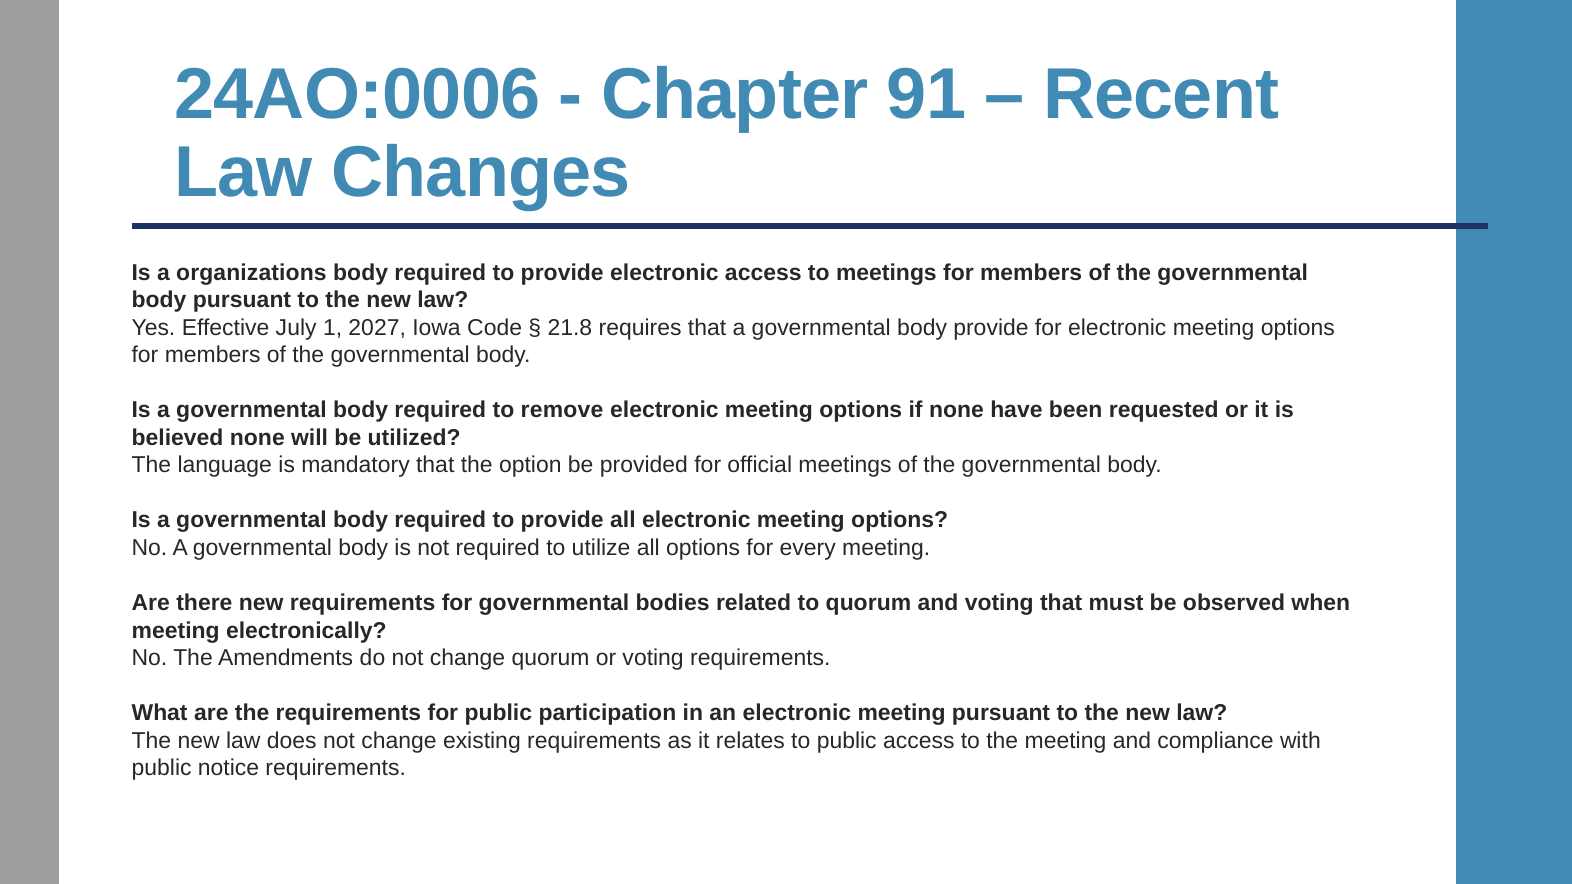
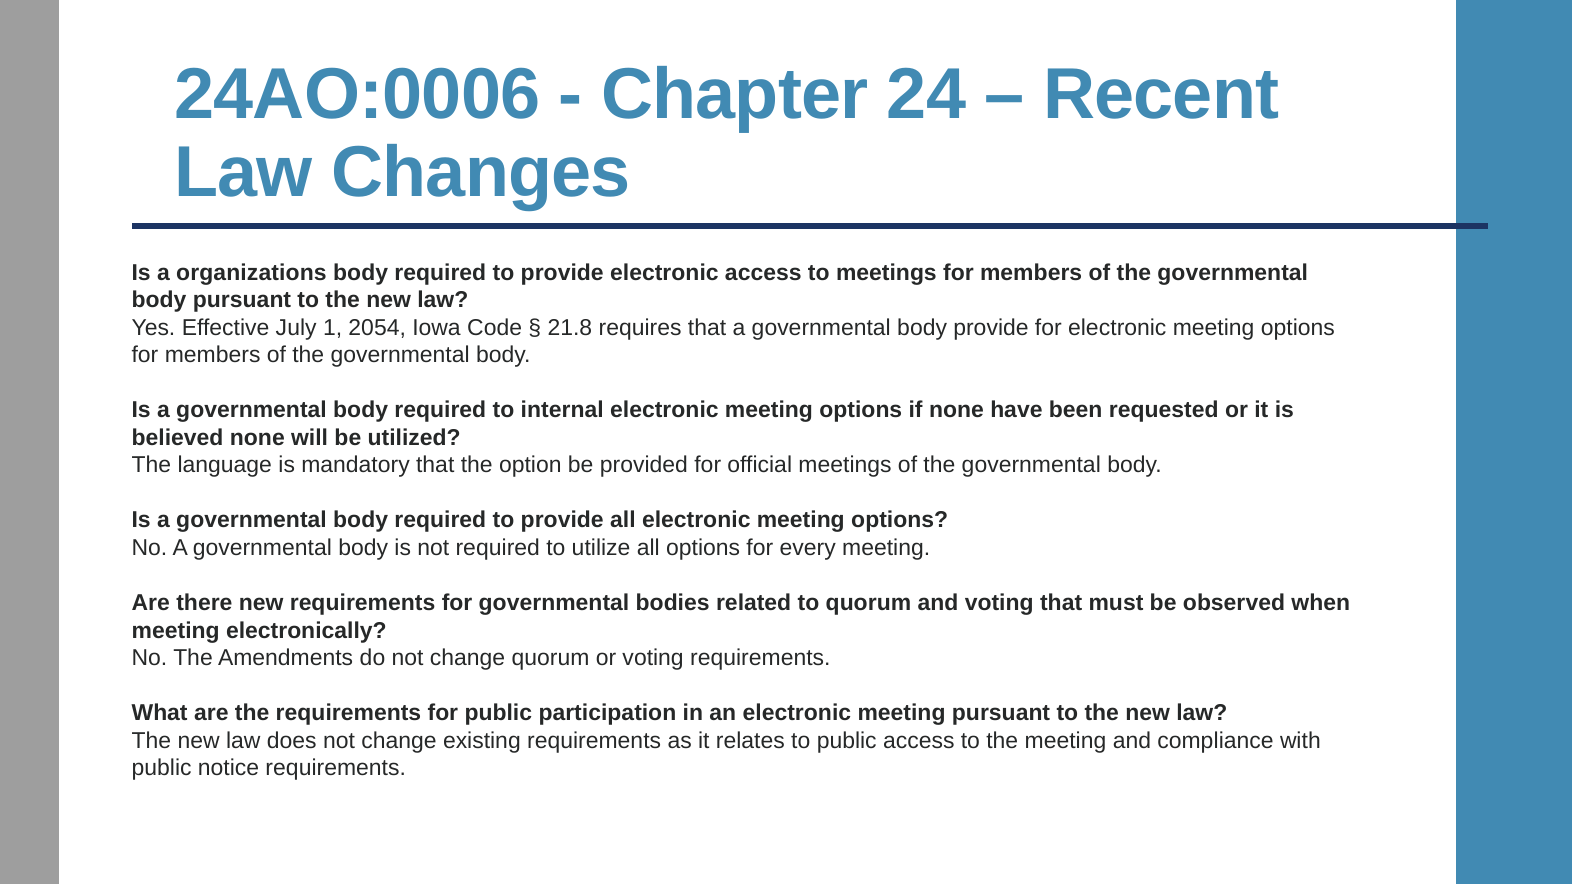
91: 91 -> 24 (927, 95)
2027: 2027 -> 2054 (377, 328)
remove: remove -> internal (562, 410)
